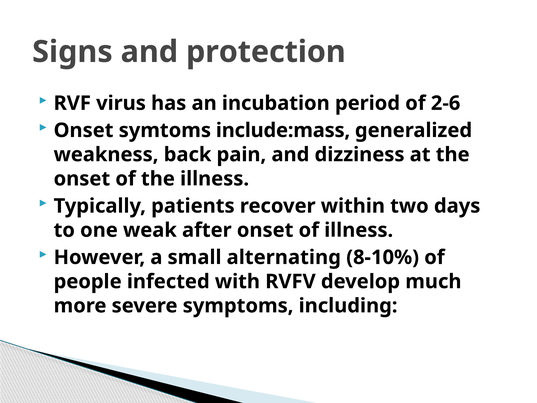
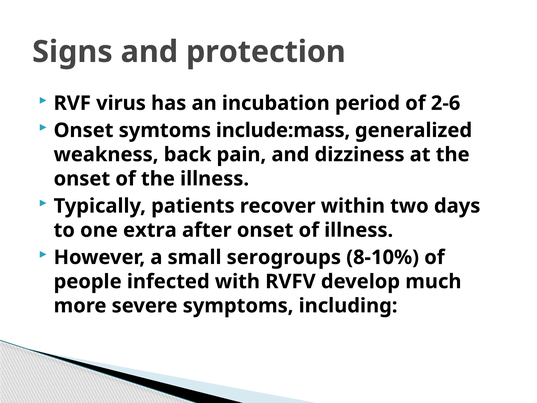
weak: weak -> extra (150, 230)
alternating: alternating -> serogroups (284, 257)
